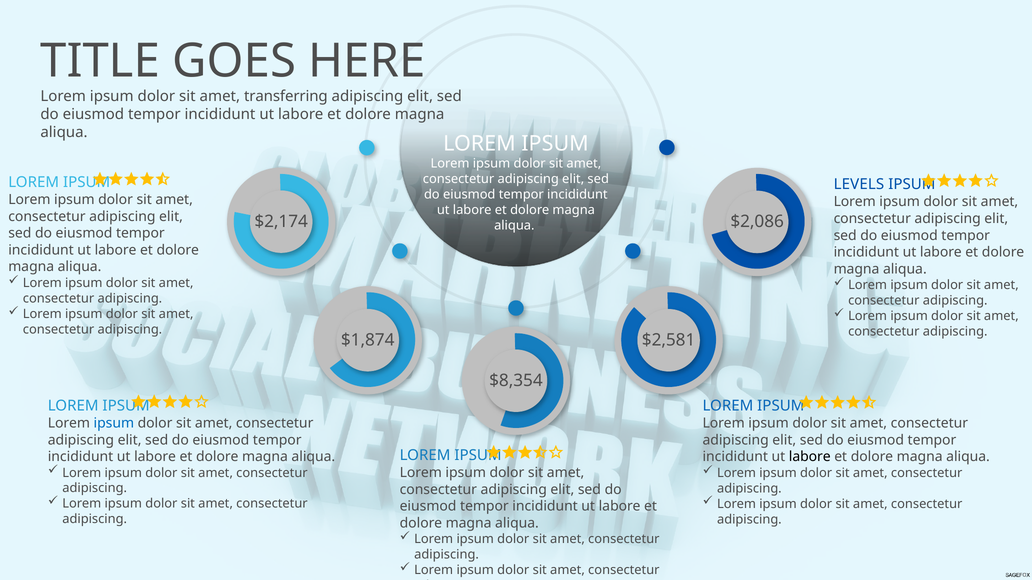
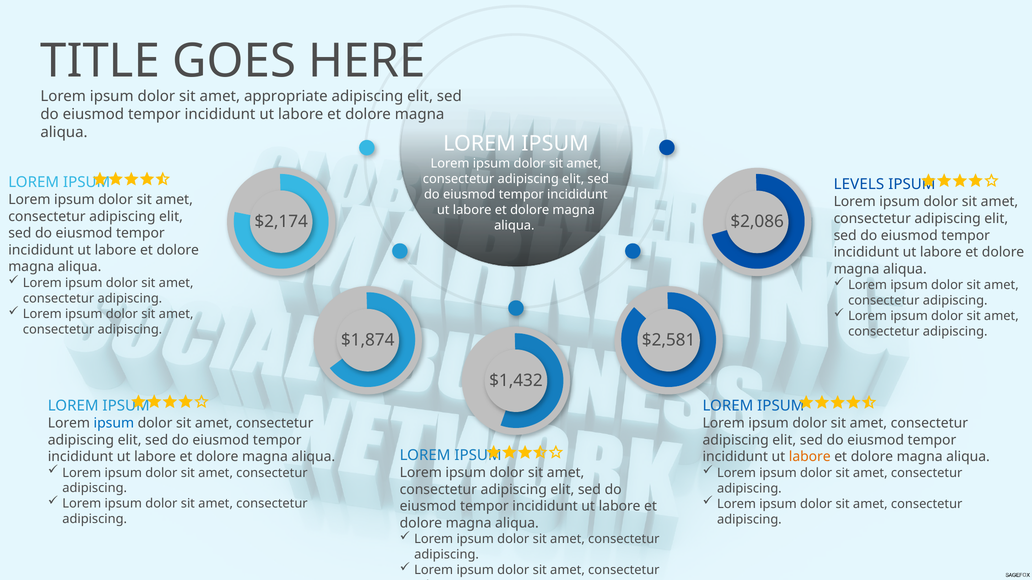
transferring: transferring -> appropriate (286, 96)
$8,354: $8,354 -> $1,432 (516, 381)
labore colour: black -> orange (810, 457)
